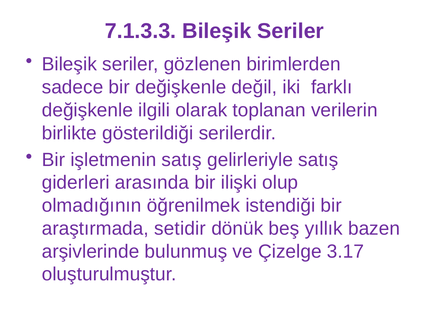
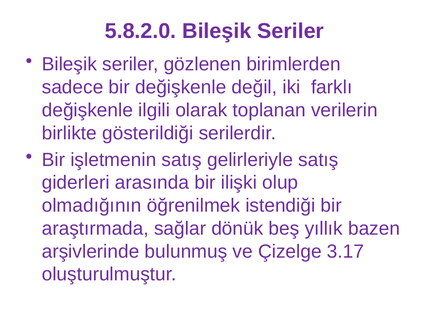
7.1.3.3: 7.1.3.3 -> 5.8.2.0 (141, 31)
setidir: setidir -> sağlar (180, 228)
